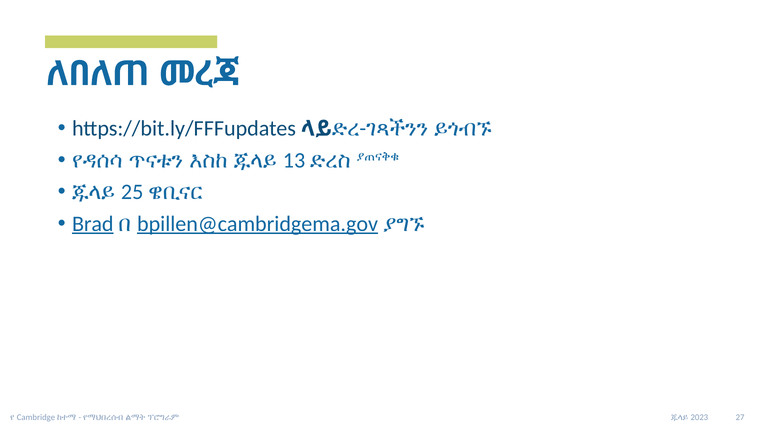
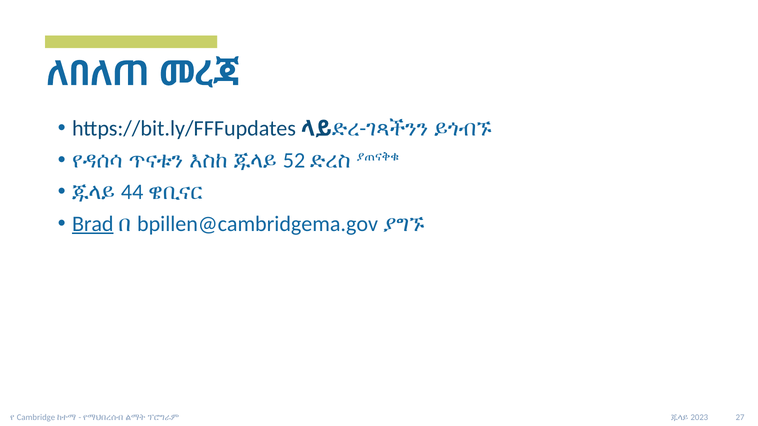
13: 13 -> 52 (294, 160)
25: 25 -> 44 (132, 192)
bpillen@cambridgema.gov underline: present -> none (258, 224)
